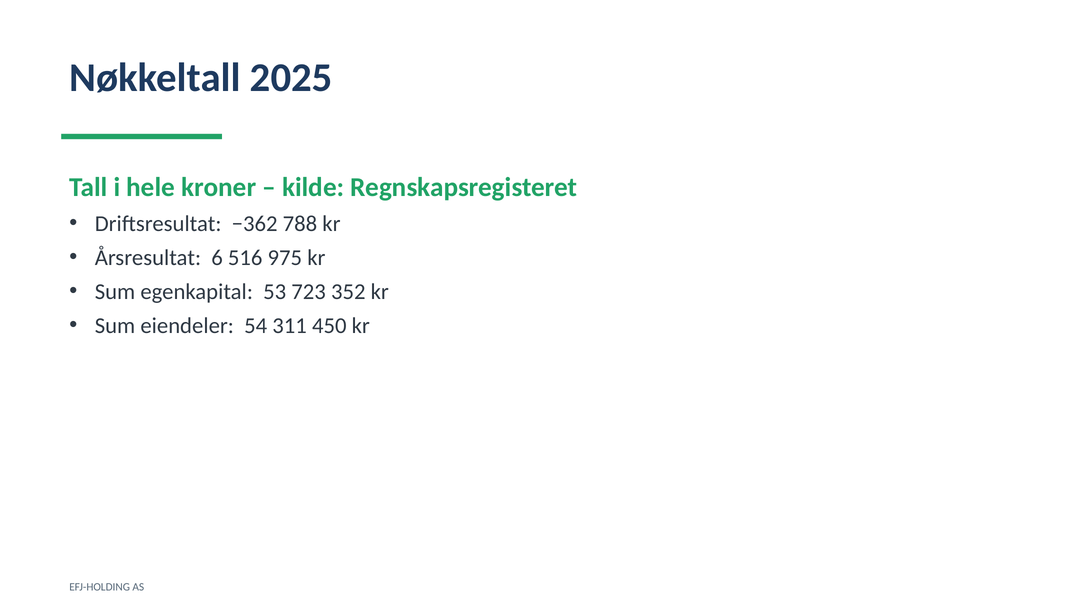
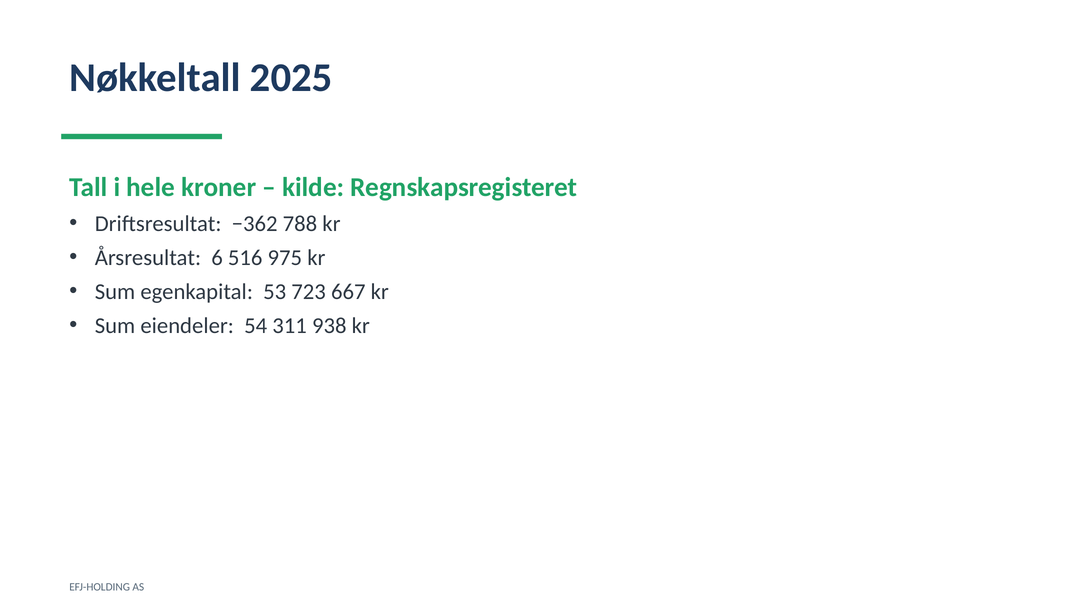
352: 352 -> 667 (348, 292)
450: 450 -> 938 (329, 326)
